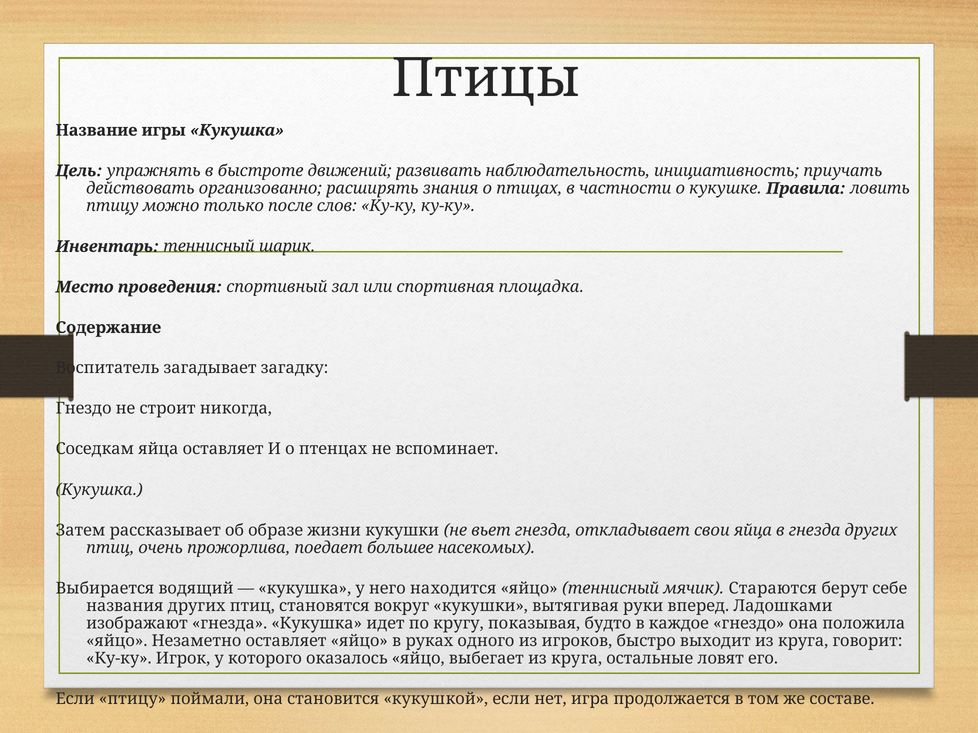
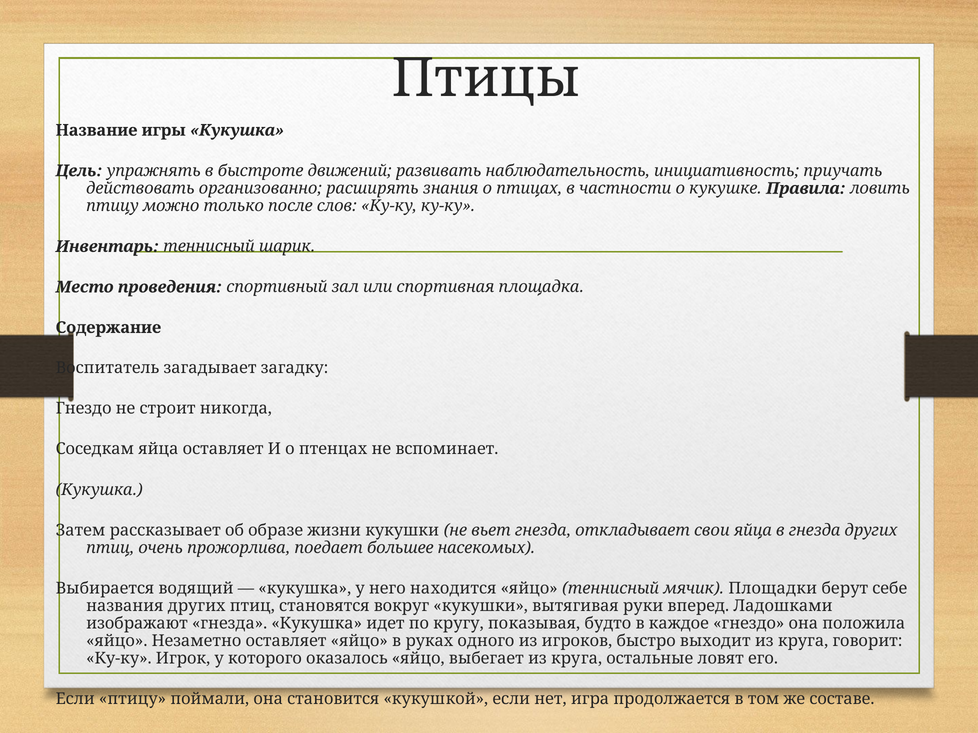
Стараются: Стараются -> Площадки (773, 589)
